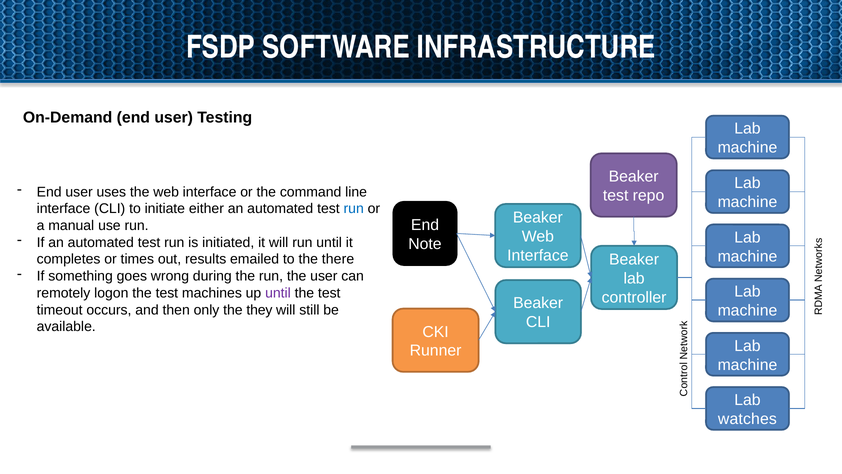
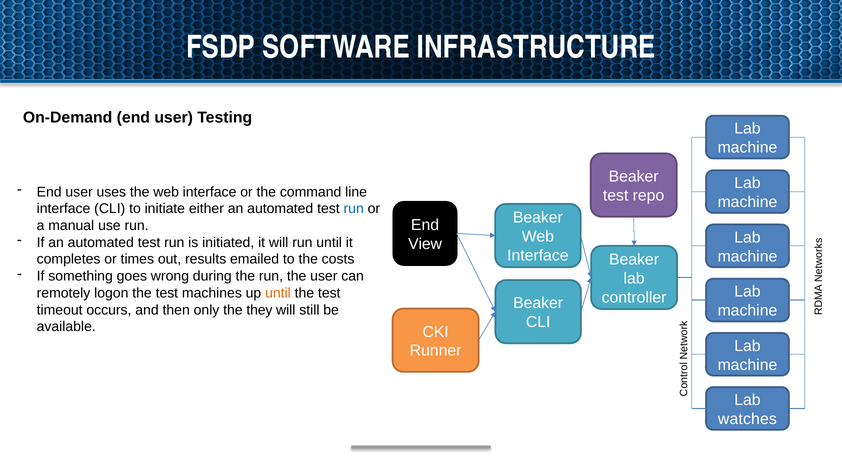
Note: Note -> View (425, 244)
there: there -> costs (338, 259)
until colour: purple -> orange (278, 293)
